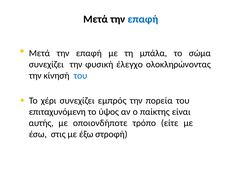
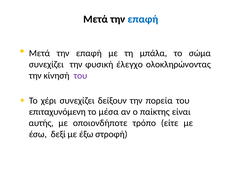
του colour: blue -> purple (80, 76)
εμπρός: εμπρός -> δείξουν (112, 101)
ύψος: ύψος -> µέσα (109, 112)
στις: στις -> δεξί (58, 135)
